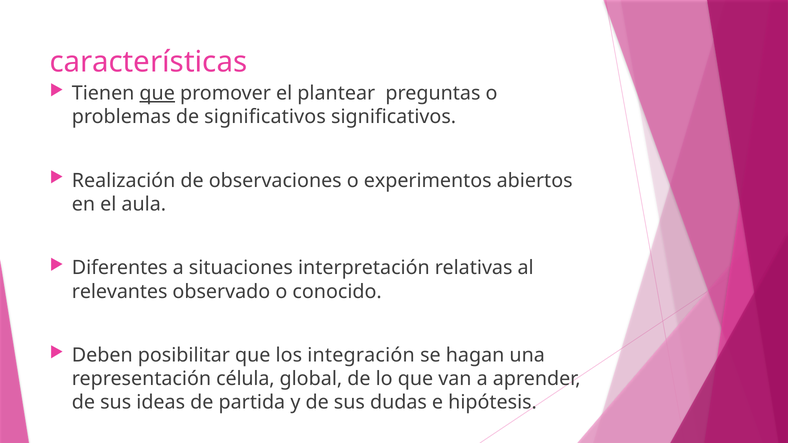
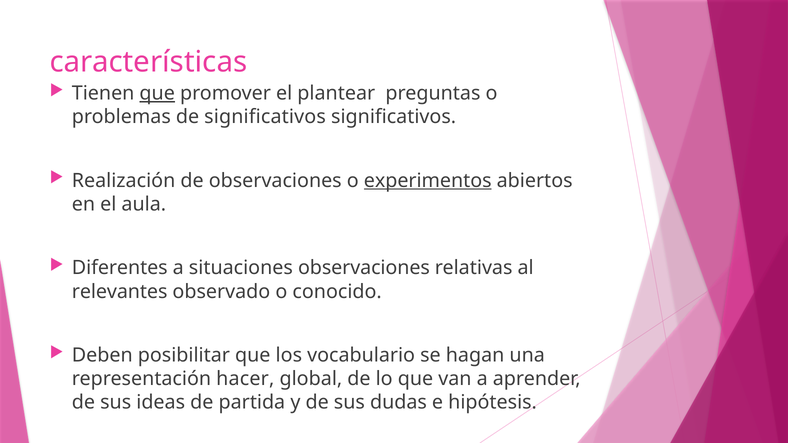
experimentos underline: none -> present (428, 181)
situaciones interpretación: interpretación -> observaciones (364, 268)
integración: integración -> vocabulario (361, 355)
célula: célula -> hacer (245, 379)
